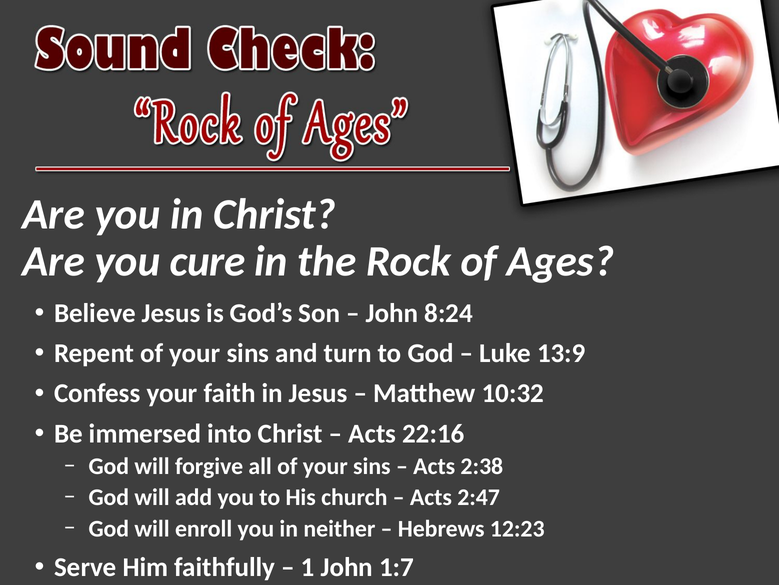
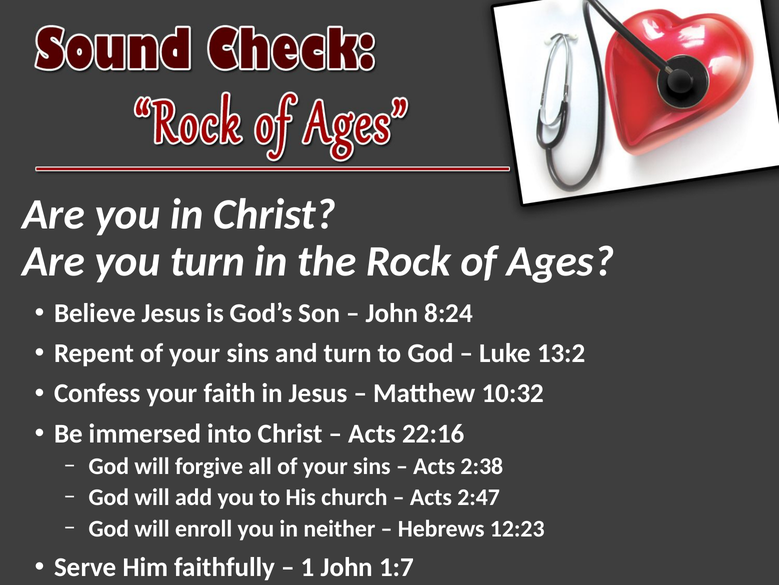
you cure: cure -> turn (208, 261)
13:9: 13:9 -> 13:2 (561, 353)
